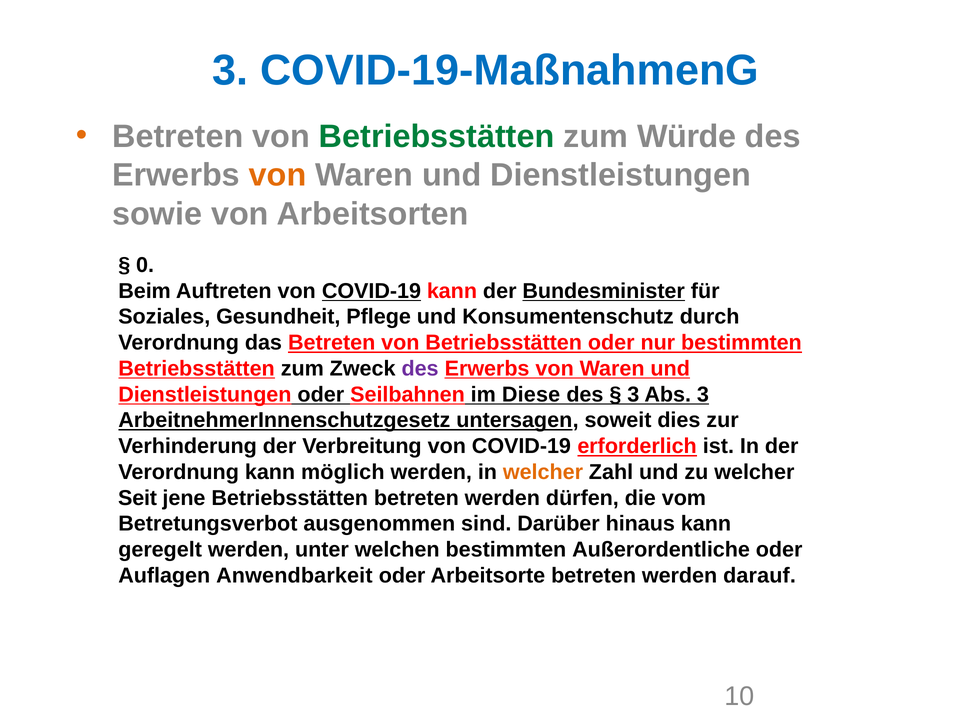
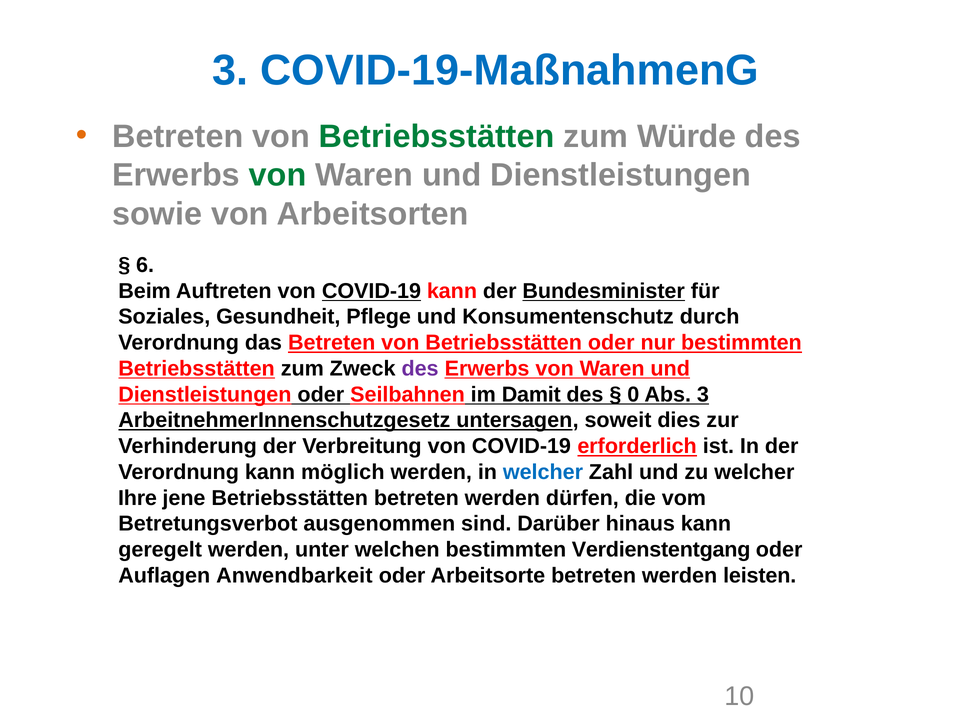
von colour: orange -> green (278, 175)
0: 0 -> 6 (145, 265)
Diese: Diese -> Damit (531, 395)
3: 3 -> 0 (633, 395)
welcher colour: orange -> blue (543, 472)
Seit: Seit -> Ihre (138, 498)
Außerordentliche: Außerordentliche -> Verdienstentgang (661, 550)
darauf: darauf -> leisten (760, 576)
